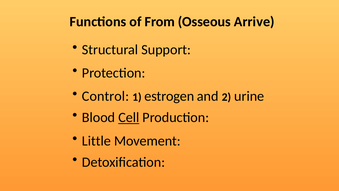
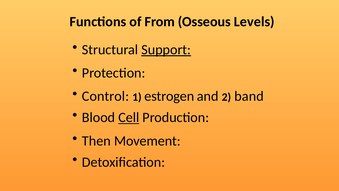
Arrive: Arrive -> Levels (254, 22)
Support underline: none -> present (166, 50)
urine: urine -> band (249, 96)
Little: Little -> Then (96, 141)
